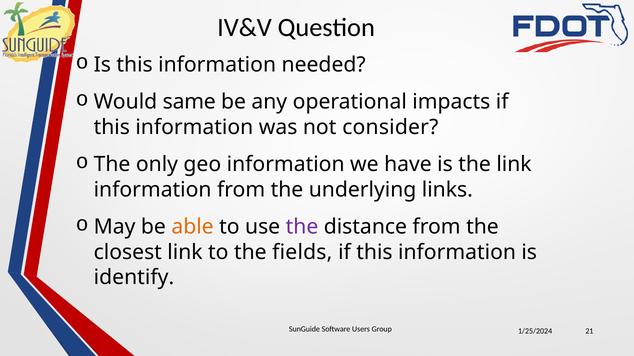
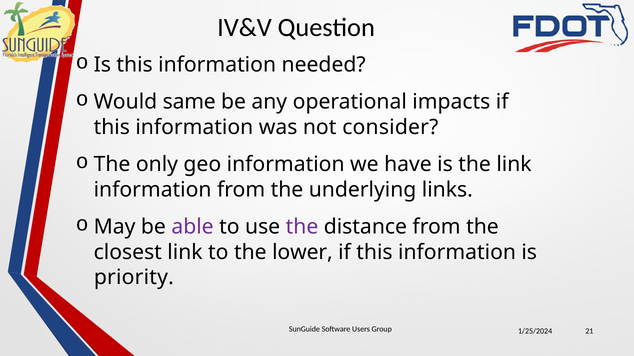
able colour: orange -> purple (193, 227)
fields: fields -> lower (302, 253)
identify: identify -> priority (134, 278)
